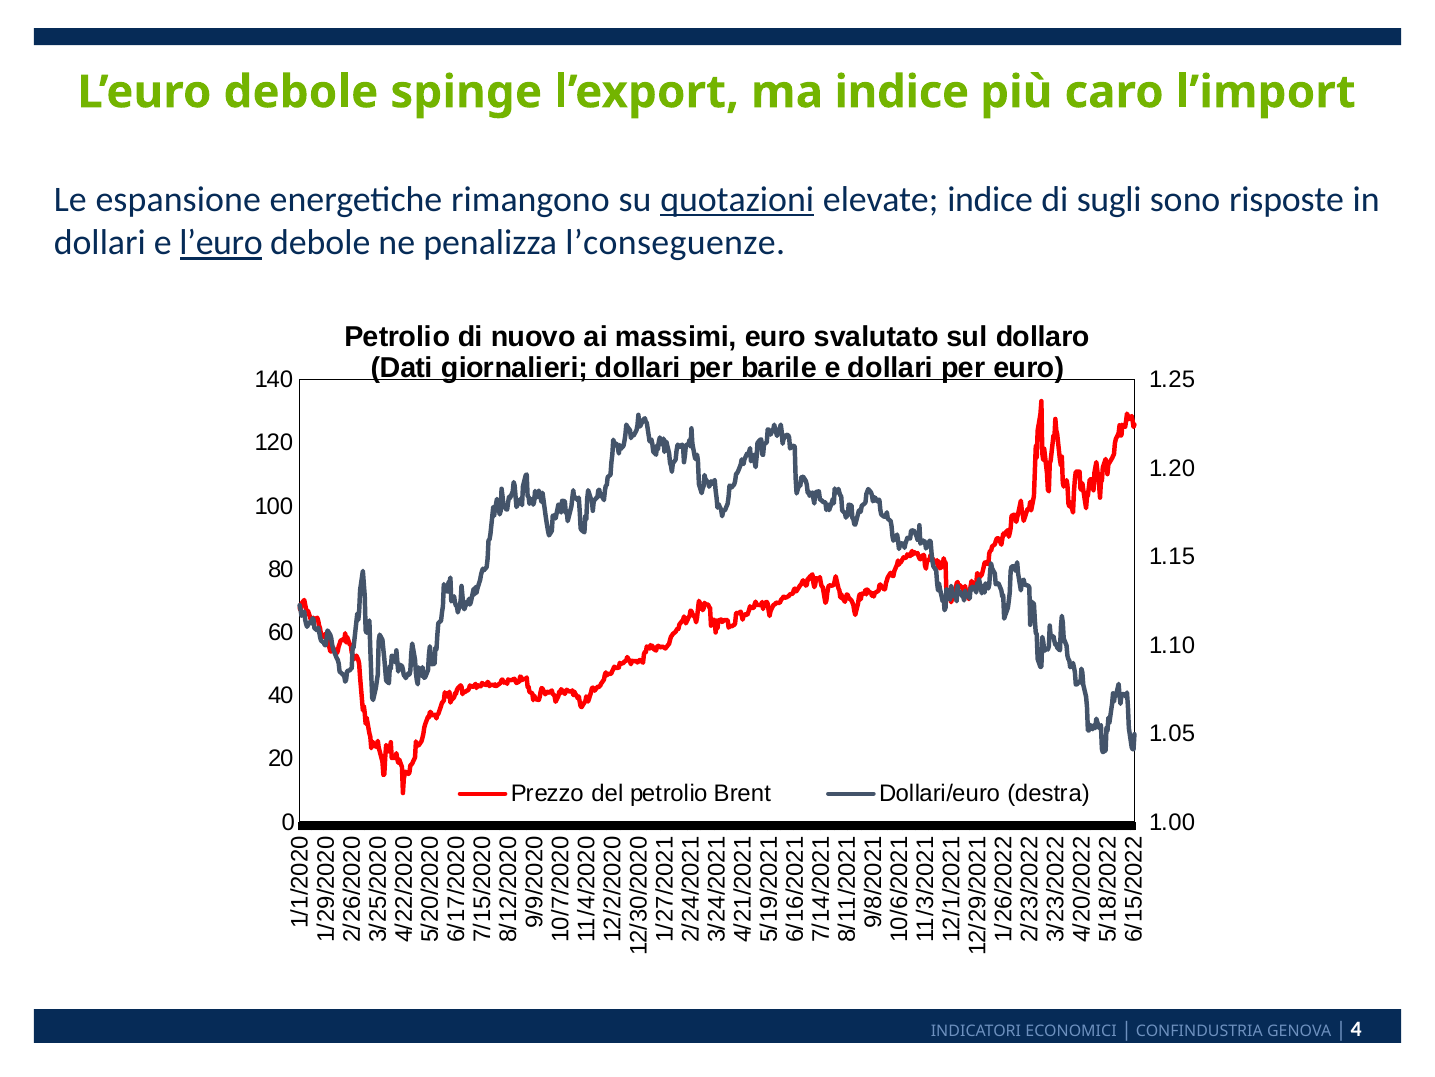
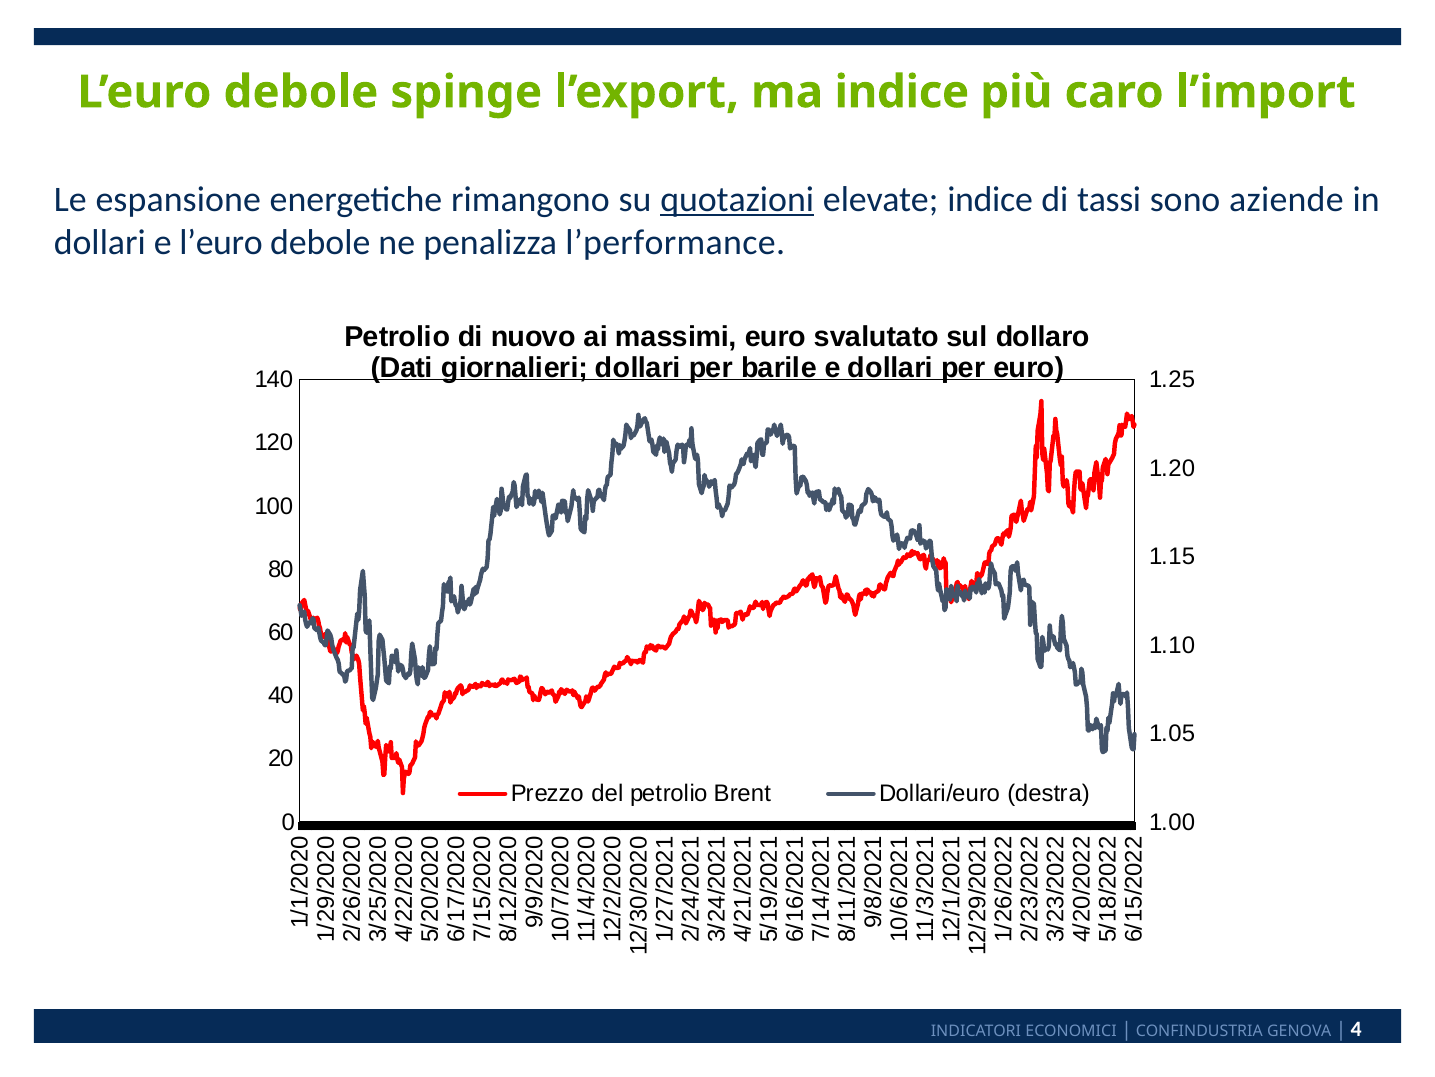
sugli: sugli -> tassi (1109, 200)
risposte: risposte -> aziende (1286, 200)
l’euro underline: present -> none (221, 243)
l’conseguenze: l’conseguenze -> l’performance (675, 243)
